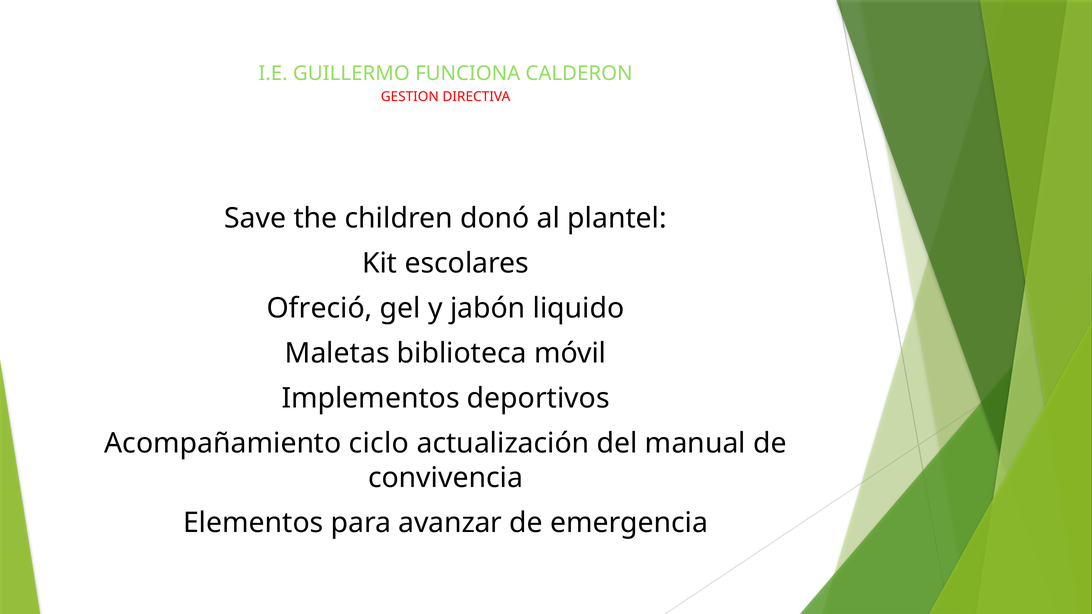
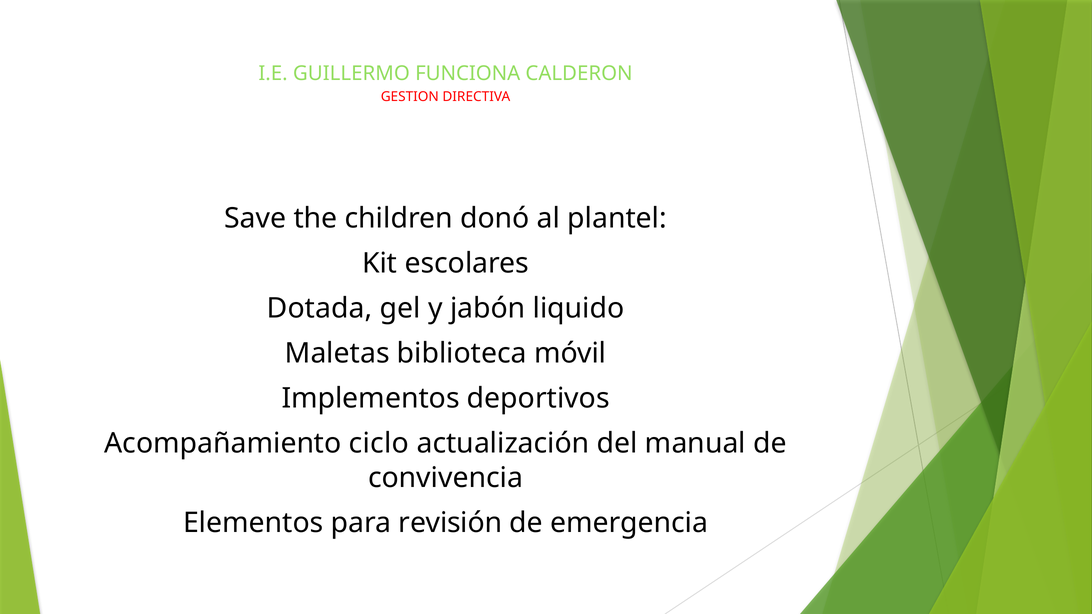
Ofreció: Ofreció -> Dotada (320, 309)
avanzar: avanzar -> revisión (450, 523)
